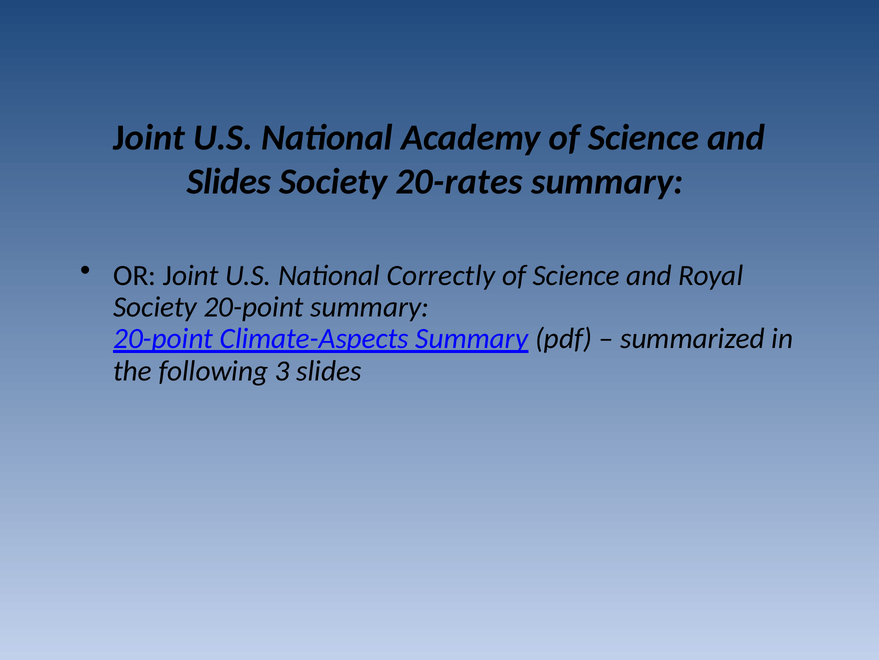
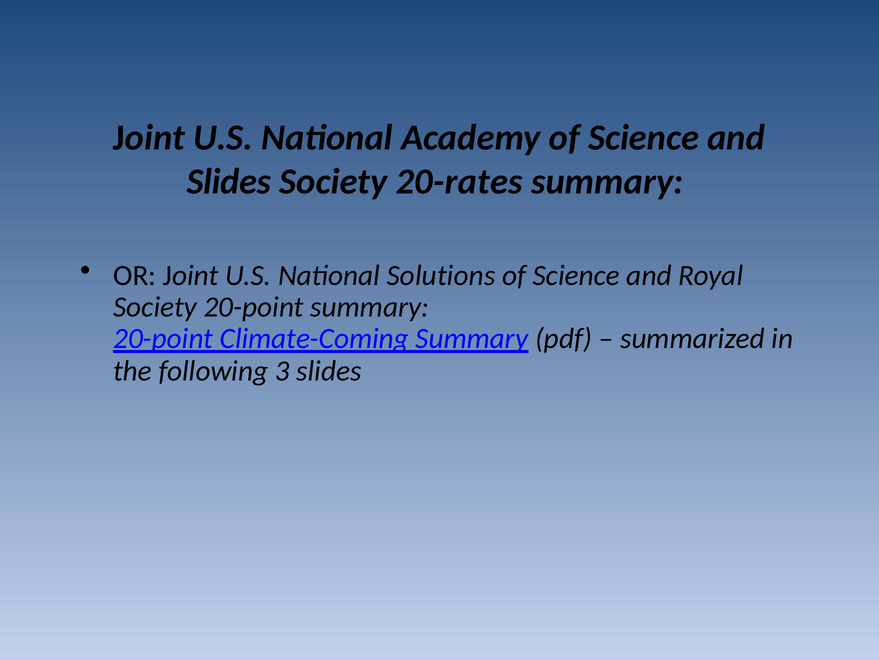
Correctly: Correctly -> Solutions (441, 275)
Climate-Aspects: Climate-Aspects -> Climate-Coming (314, 338)
